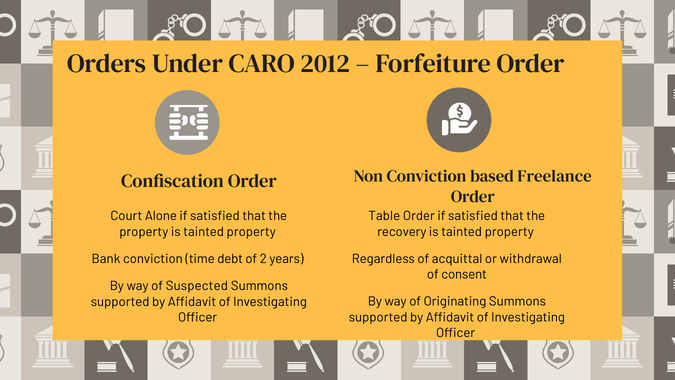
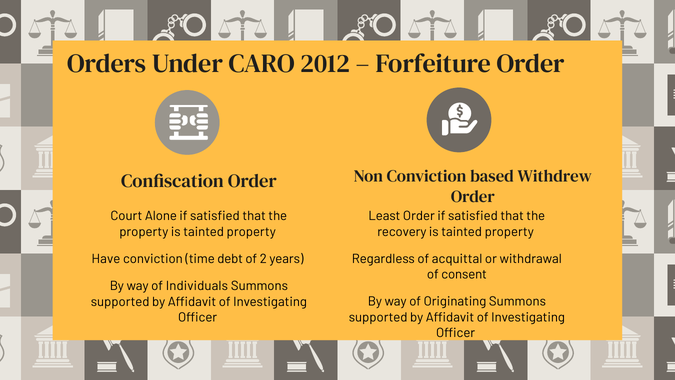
Freelance: Freelance -> Withdrew (555, 176)
Table: Table -> Least (384, 216)
Bank: Bank -> Have (106, 259)
Suspected: Suspected -> Individuals (197, 286)
